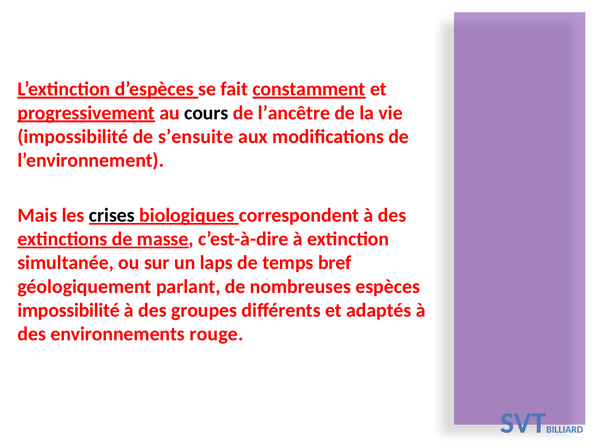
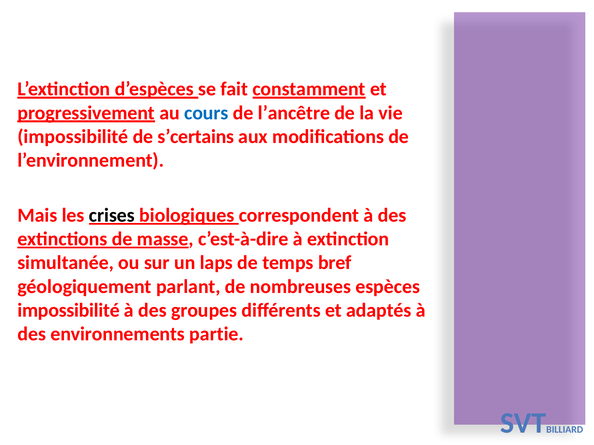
cours colour: black -> blue (206, 113)
s’ensuite: s’ensuite -> s’certains (196, 137)
rouge: rouge -> partie (217, 334)
